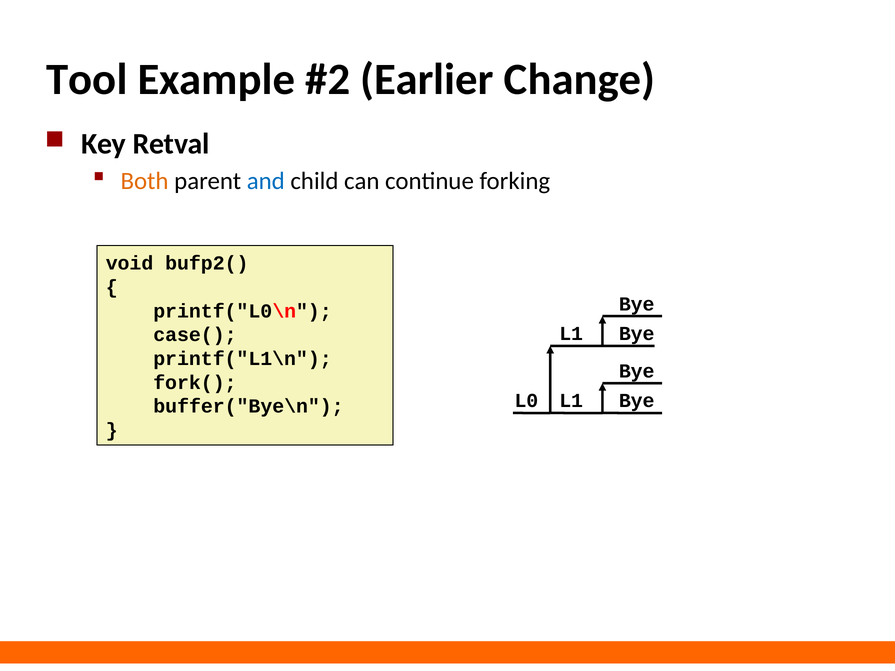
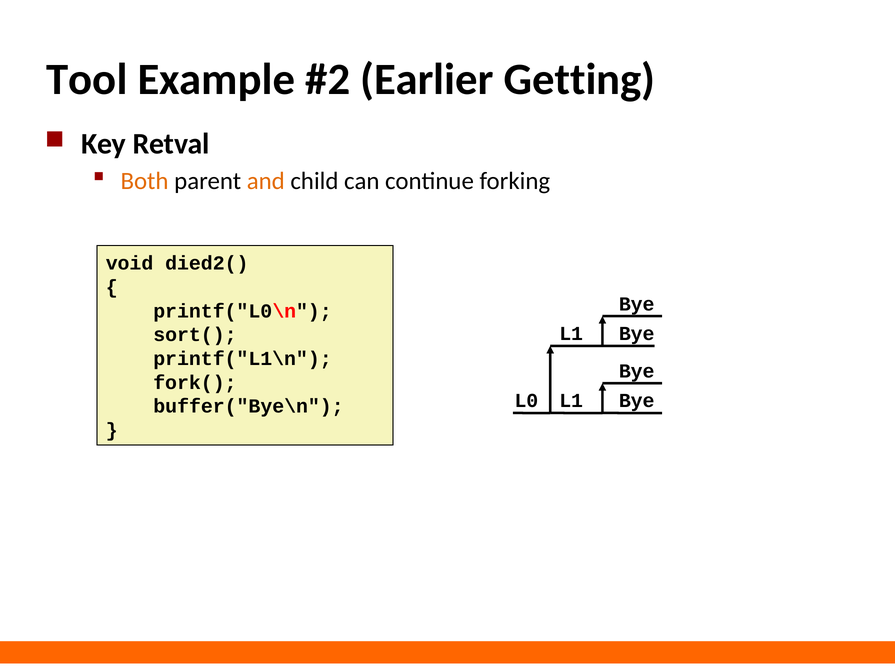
Change: Change -> Getting (580, 79)
and colour: blue -> orange (266, 181)
bufp2(: bufp2( -> died2( (207, 263)
case(: case( -> sort( (195, 335)
